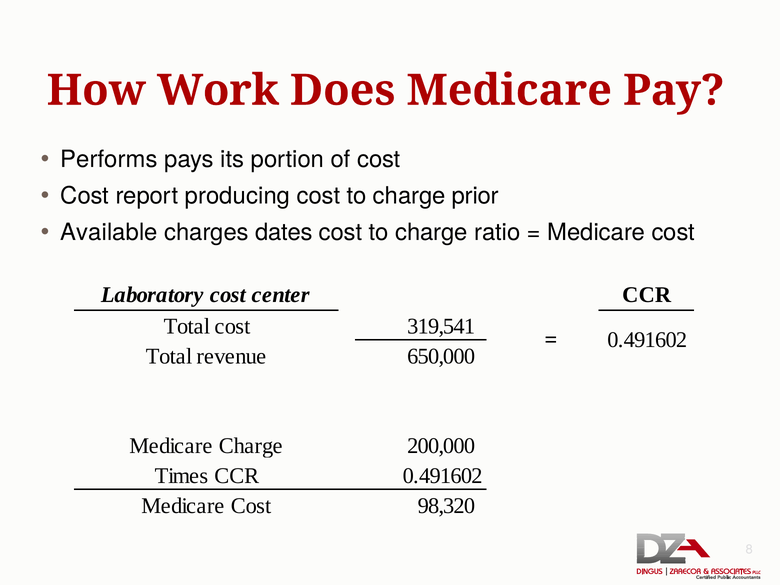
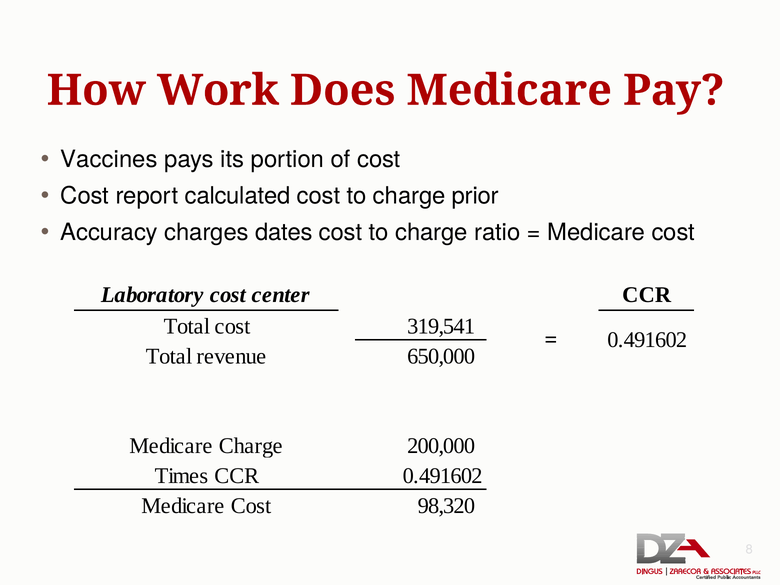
Performs: Performs -> Vaccines (109, 159)
producing: producing -> calculated (238, 196)
Available: Available -> Accuracy (109, 232)
